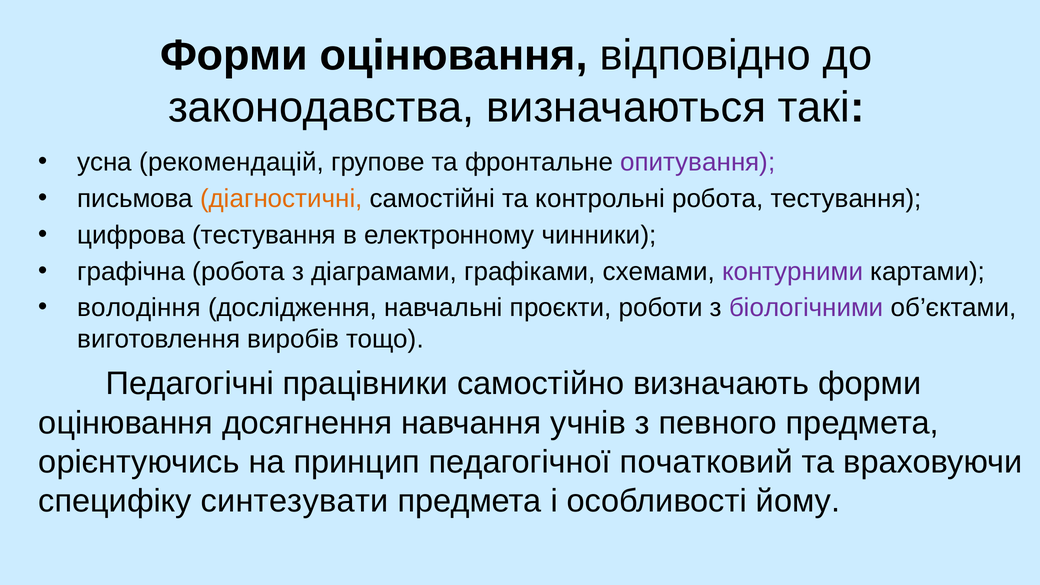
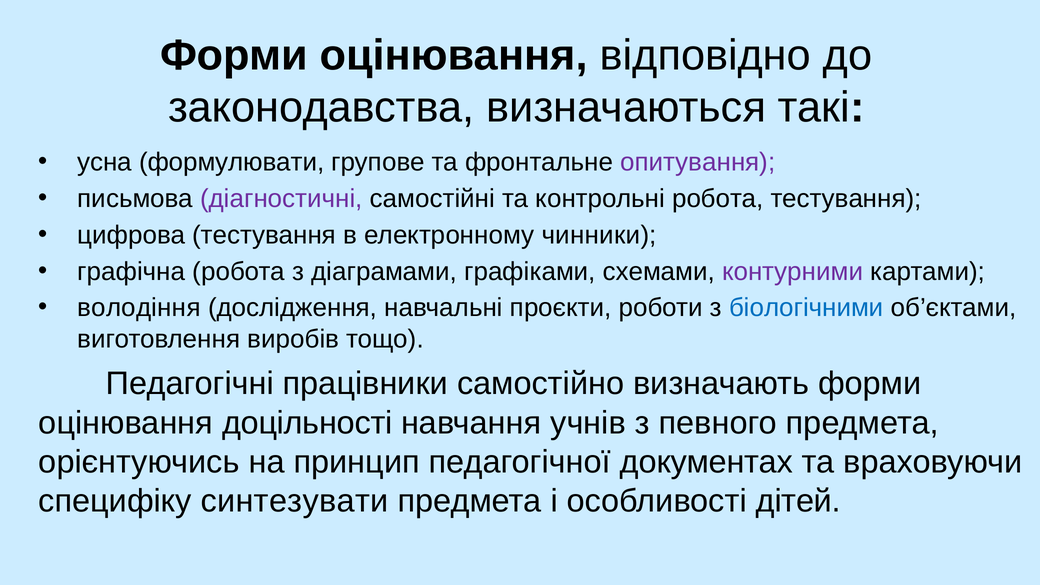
рекомендацій: рекомендацій -> формулювати (232, 162)
діагностичні colour: orange -> purple (281, 199)
біологічними colour: purple -> blue (806, 308)
досягнення: досягнення -> доцільності (307, 423)
початковий: початковий -> документах (706, 462)
йому: йому -> дітей (798, 501)
